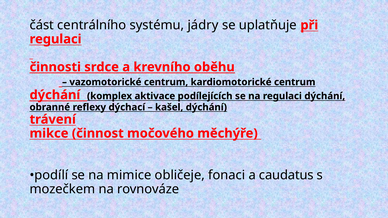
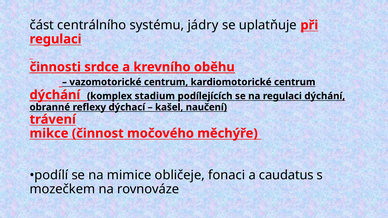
aktivace: aktivace -> stadium (155, 96)
kašel dýchání: dýchání -> naučení (206, 107)
